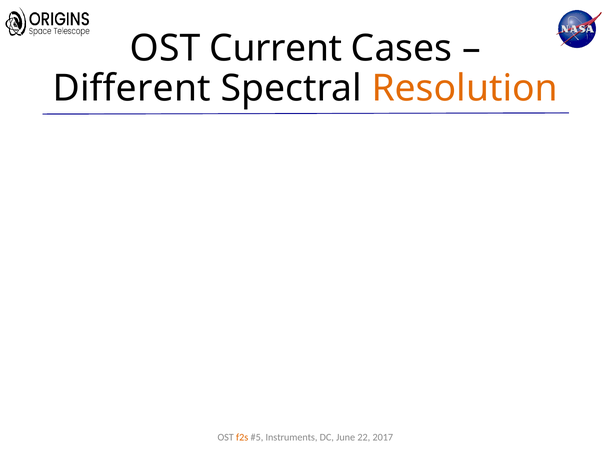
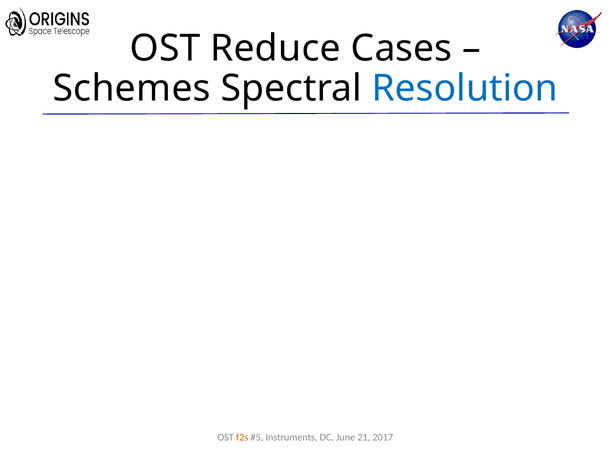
Current: Current -> Reduce (275, 48)
Different: Different -> Schemes (132, 89)
Resolution colour: orange -> blue (465, 89)
22: 22 -> 21 (364, 438)
